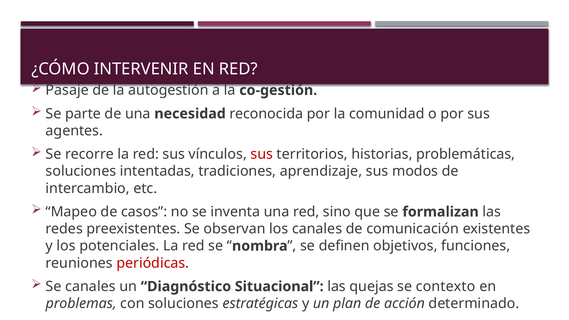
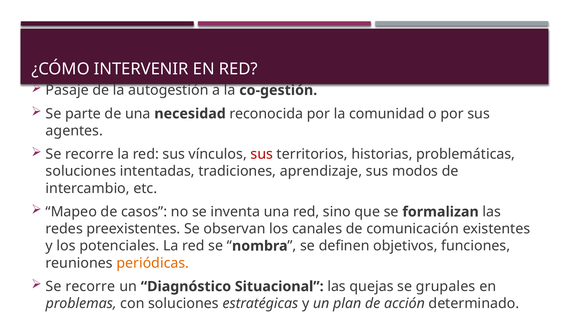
periódicas colour: red -> orange (153, 263)
canales: canales -> recorre (90, 287)
contexto: contexto -> grupales (446, 287)
